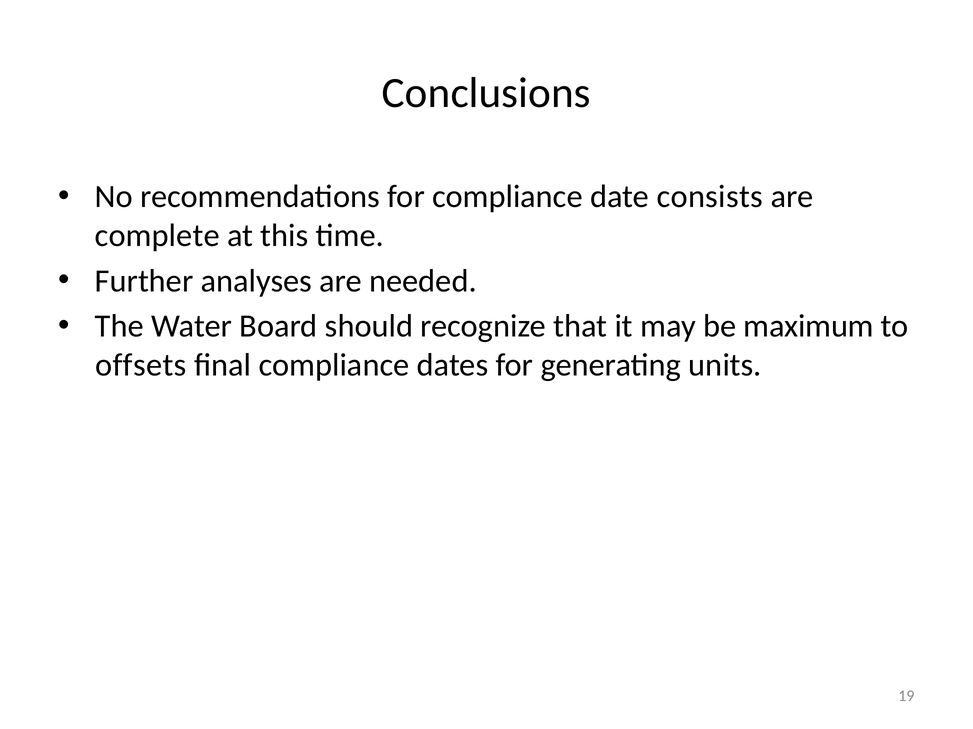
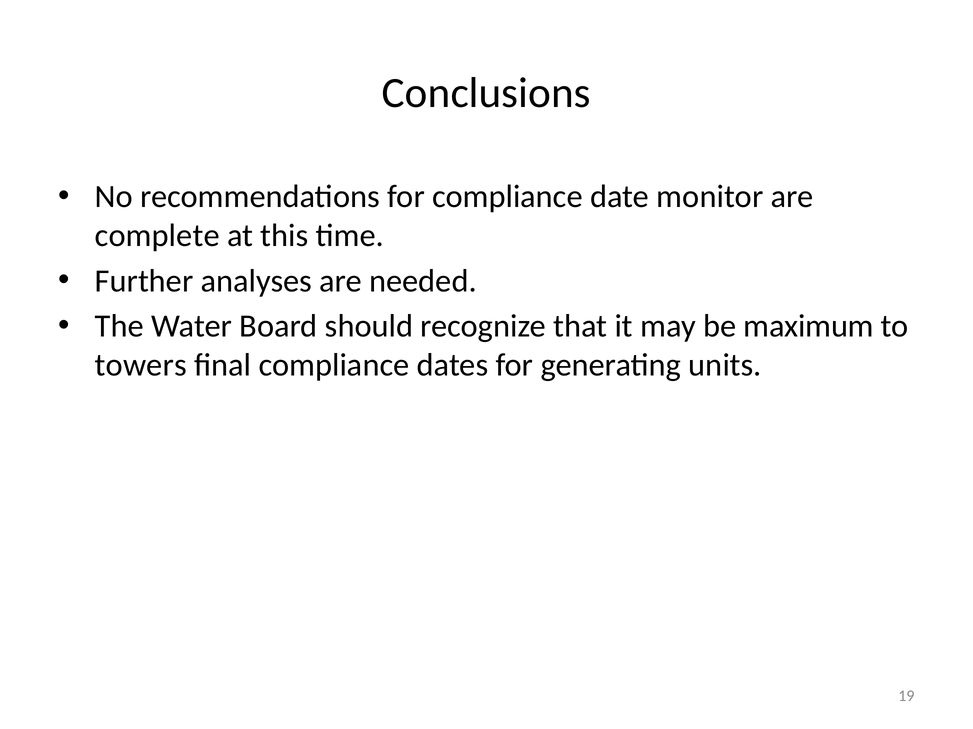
consists: consists -> monitor (710, 197)
offsets: offsets -> towers (141, 366)
